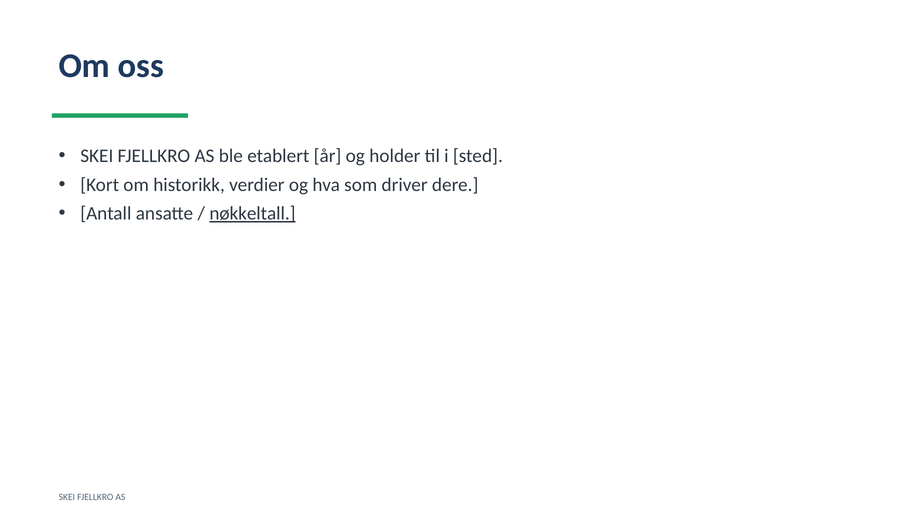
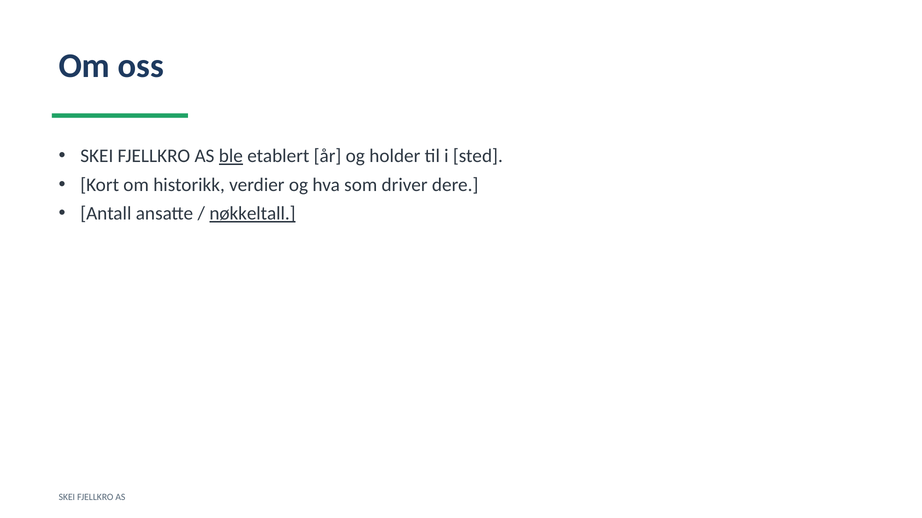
ble underline: none -> present (231, 156)
